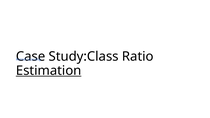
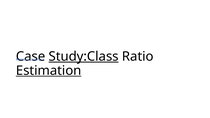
Study:Class underline: none -> present (84, 56)
